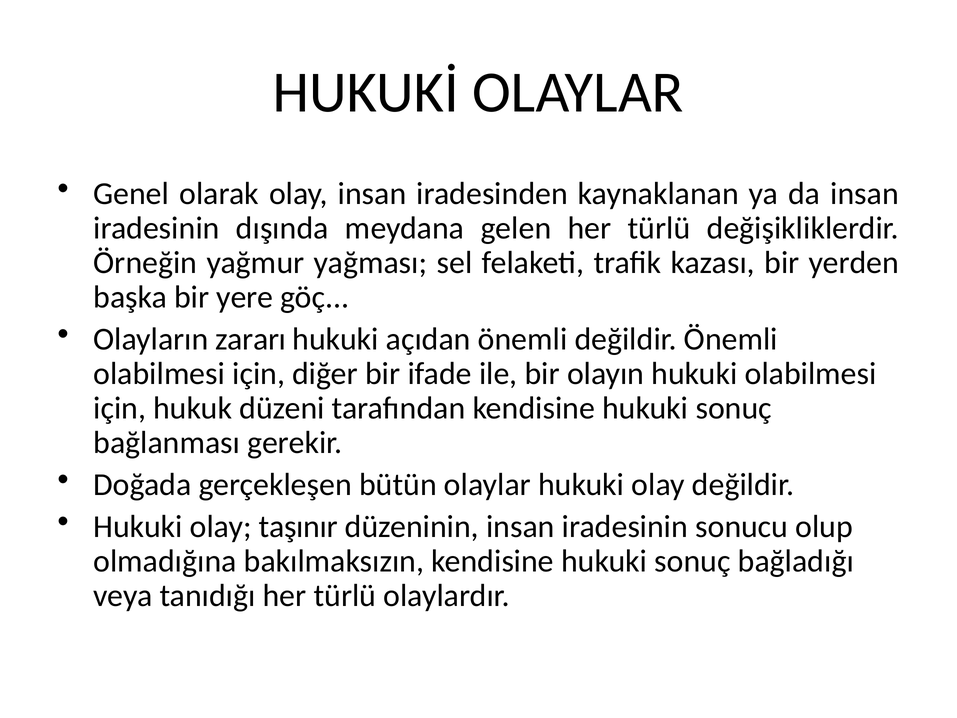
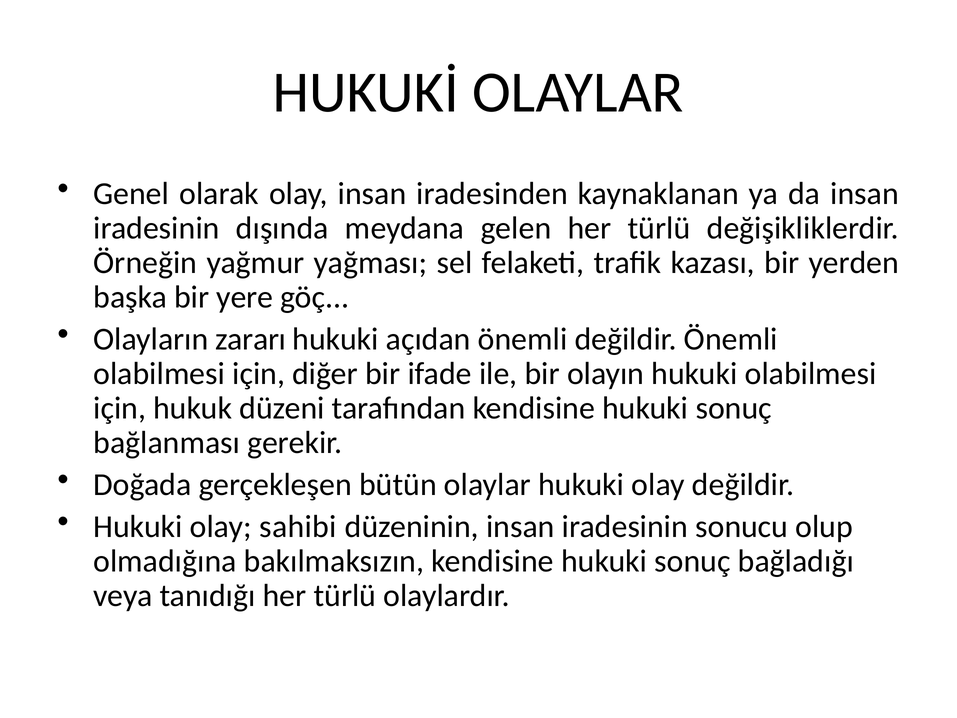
taşınır: taşınır -> sahibi (298, 527)
